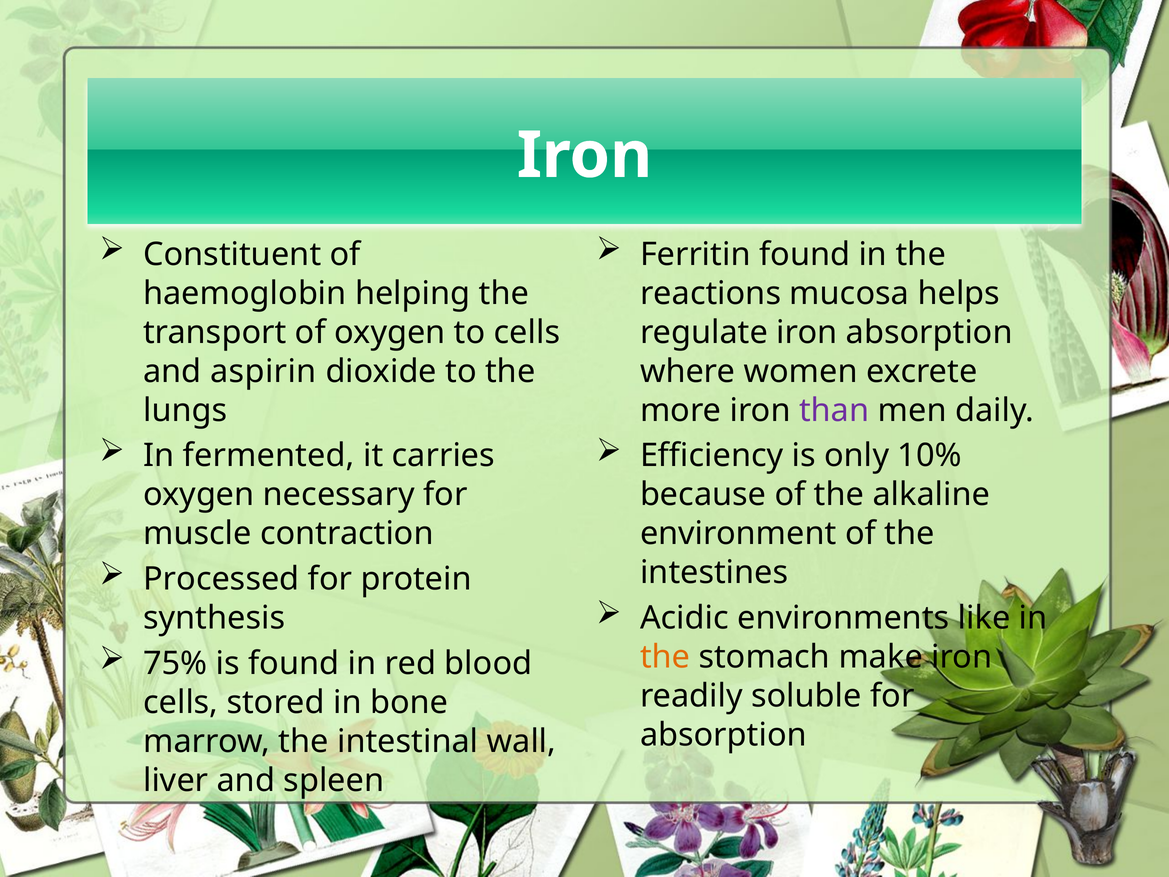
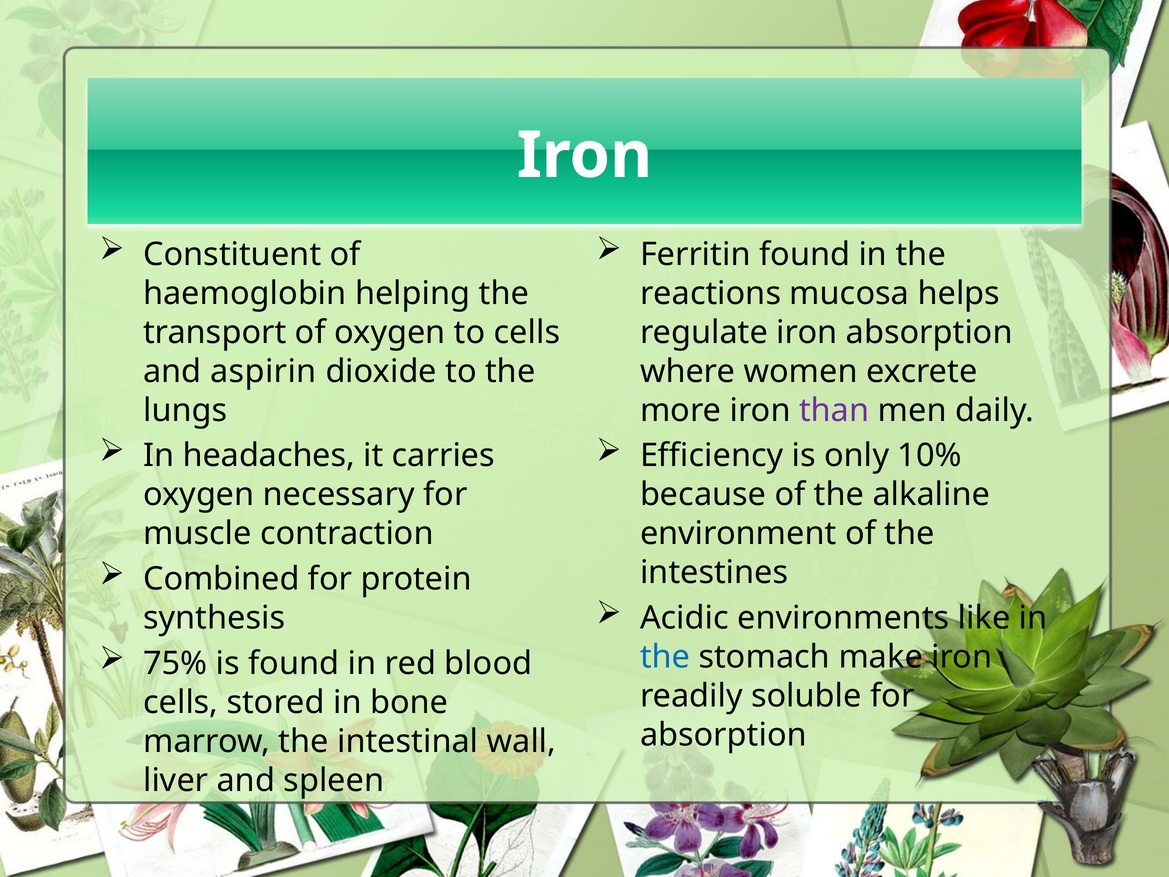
fermented: fermented -> headaches (269, 456)
Processed: Processed -> Combined (221, 579)
the colour: orange -> blue (665, 657)
